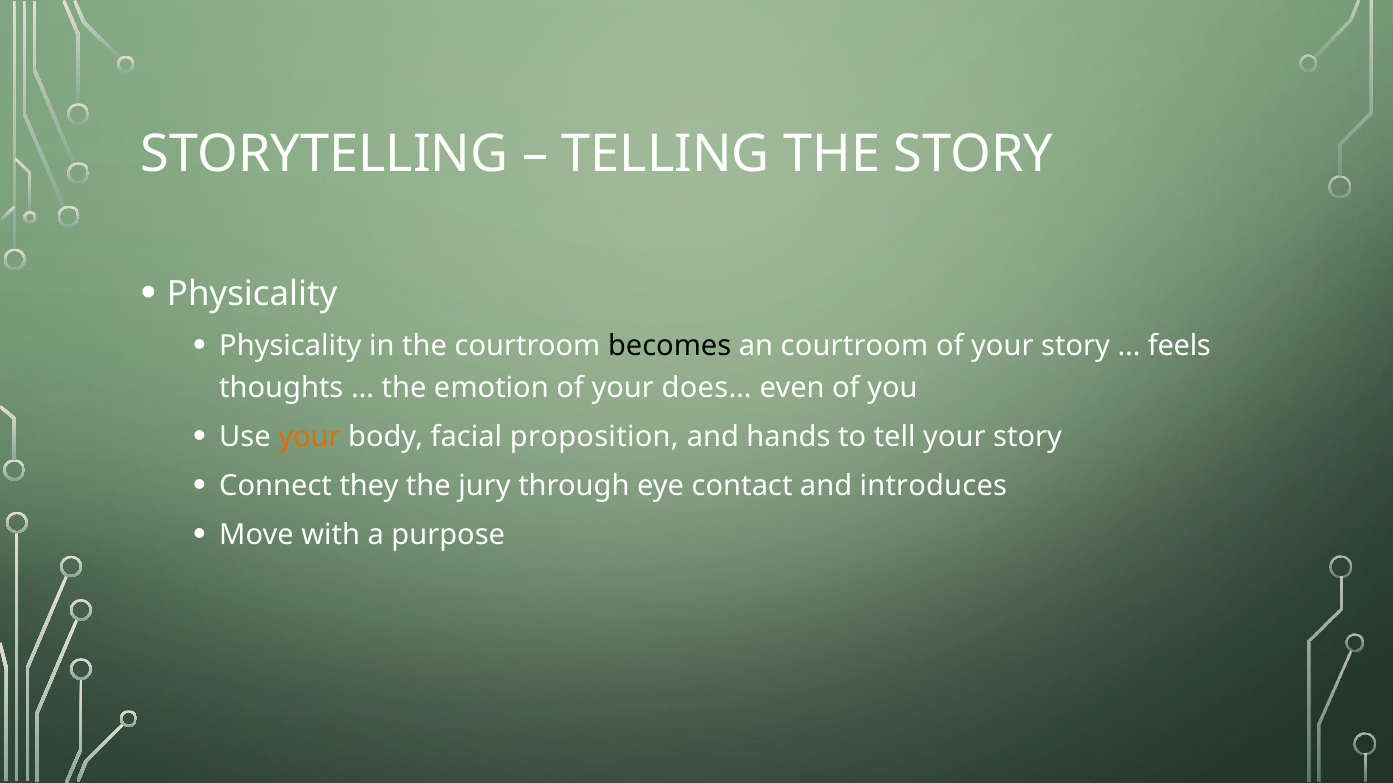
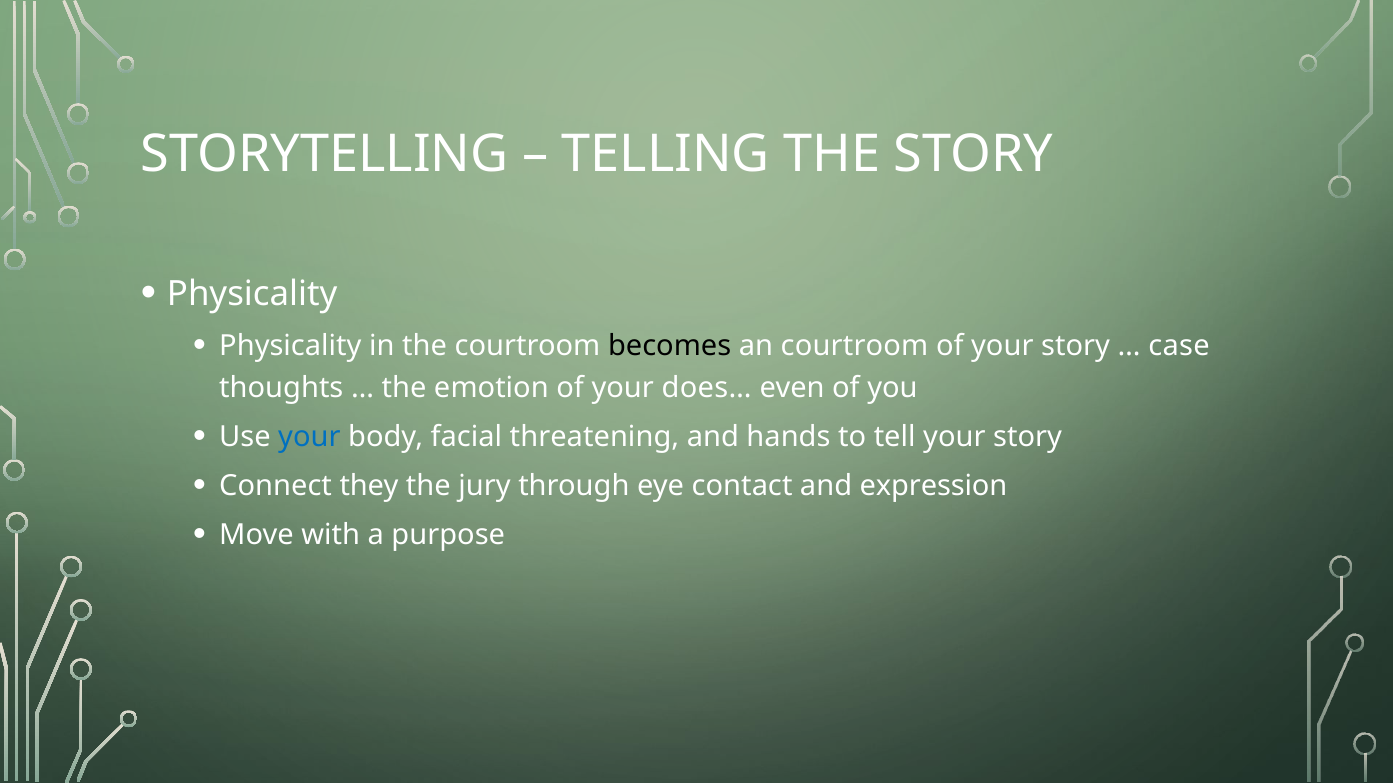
feels: feels -> case (1179, 346)
your colour: orange -> blue (309, 437)
proposition: proposition -> threatening (594, 437)
introduces: introduces -> expression (934, 486)
